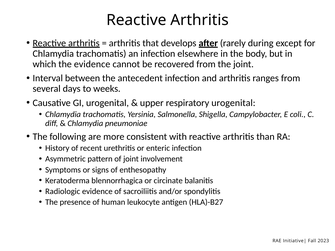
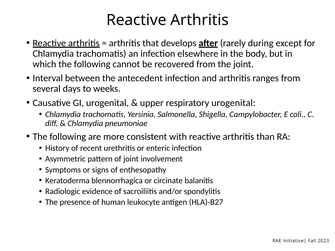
which the evidence: evidence -> following (92, 64)
